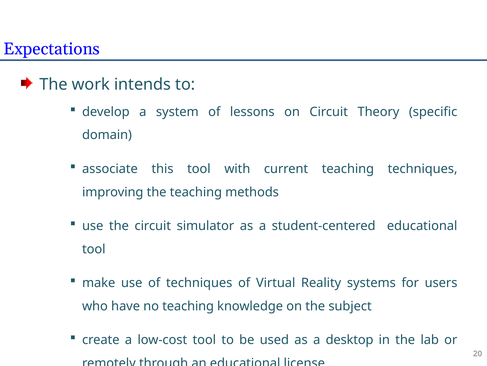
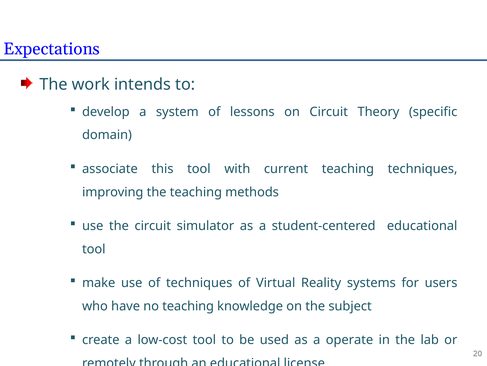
desktop: desktop -> operate (349, 339)
